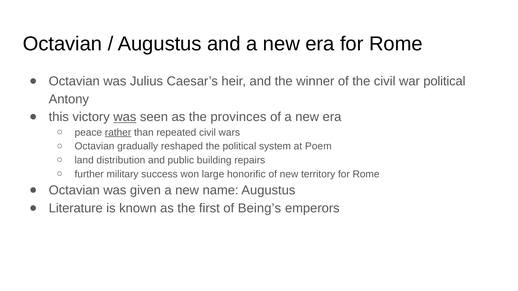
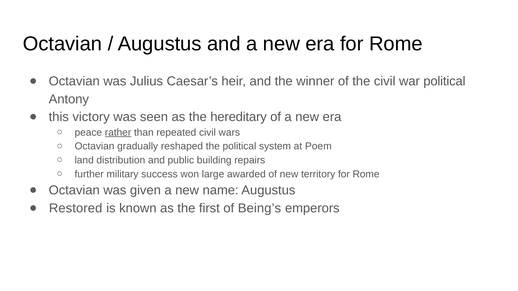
was underline: present -> none (125, 117)
provinces: provinces -> hereditary (239, 117)
honorific: honorific -> awarded (246, 174)
Literature: Literature -> Restored (76, 208)
